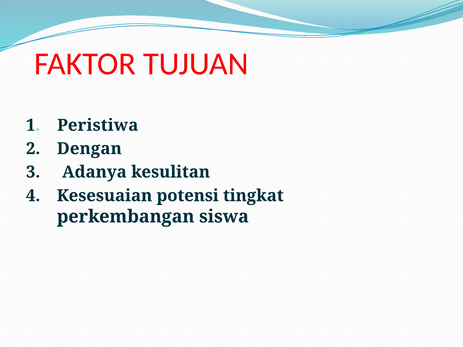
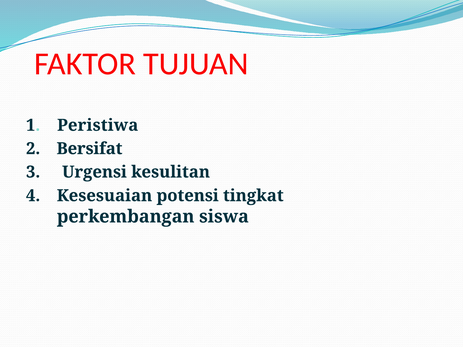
Dengan: Dengan -> Bersifat (89, 149)
Adanya: Adanya -> Urgensi (94, 172)
